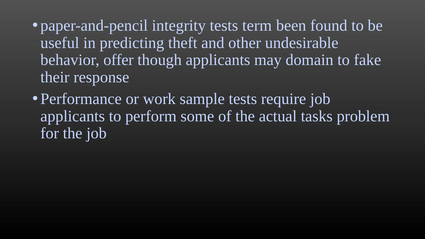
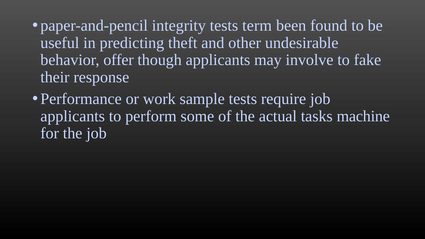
domain: domain -> involve (310, 60)
problem: problem -> machine (363, 116)
